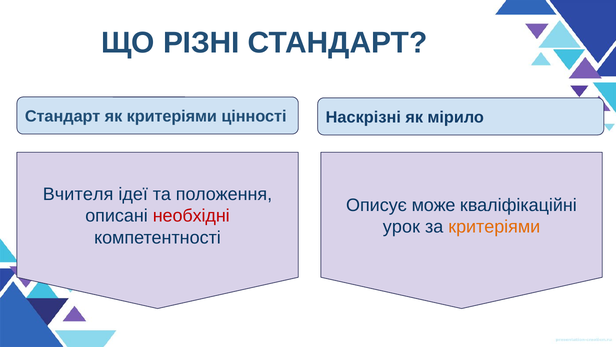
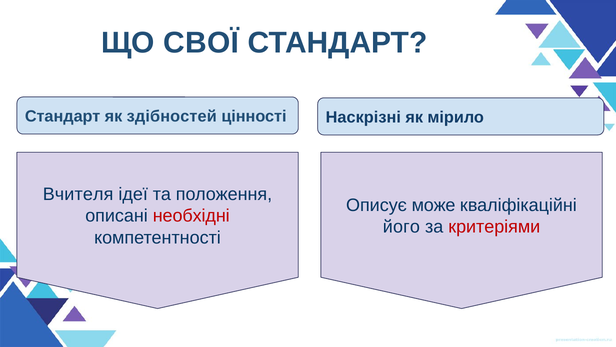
РІЗНІ: РІЗНІ -> СВОЇ (201, 43)
як критеріями: критеріями -> здібностей (172, 116)
урок: урок -> його (401, 227)
критеріями colour: orange -> red (494, 227)
